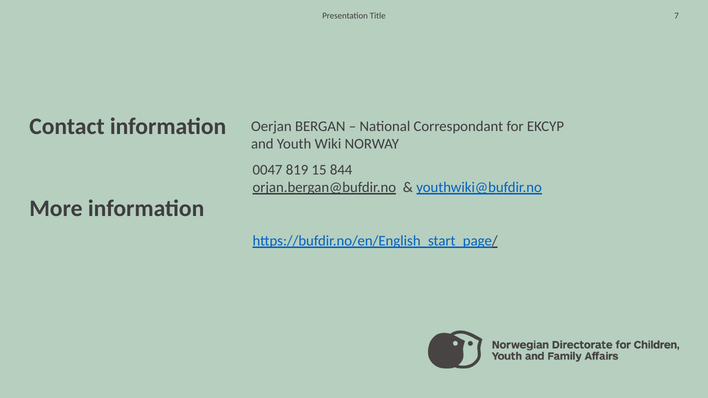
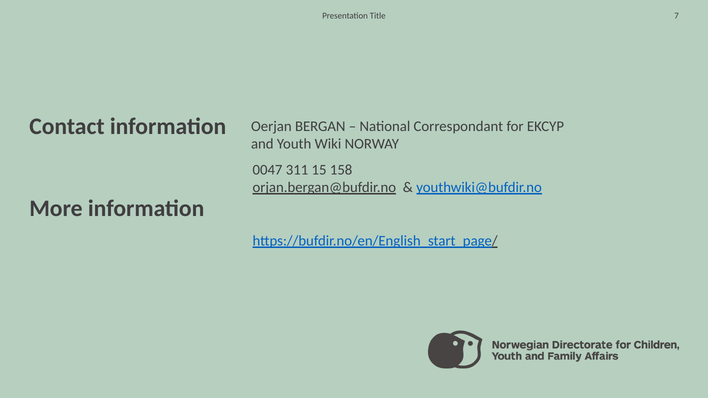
819: 819 -> 311 (297, 170)
844: 844 -> 158 (341, 170)
